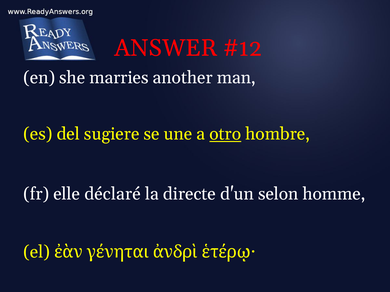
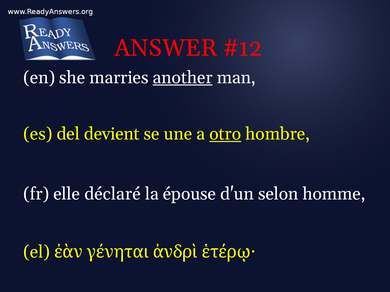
another underline: none -> present (183, 78)
sugiere: sugiere -> devient (112, 134)
directe: directe -> épouse (189, 194)
